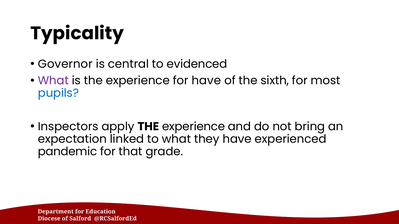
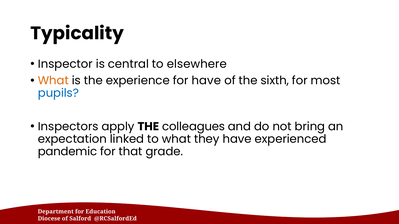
Governor: Governor -> Inspector (65, 64)
evidenced: evidenced -> elsewhere (197, 64)
What colour: purple -> orange (53, 81)
apply THE experience: experience -> colleagues (194, 127)
